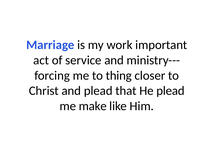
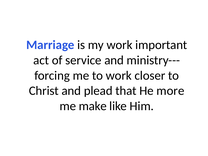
to thing: thing -> work (119, 76)
He plead: plead -> more (170, 91)
